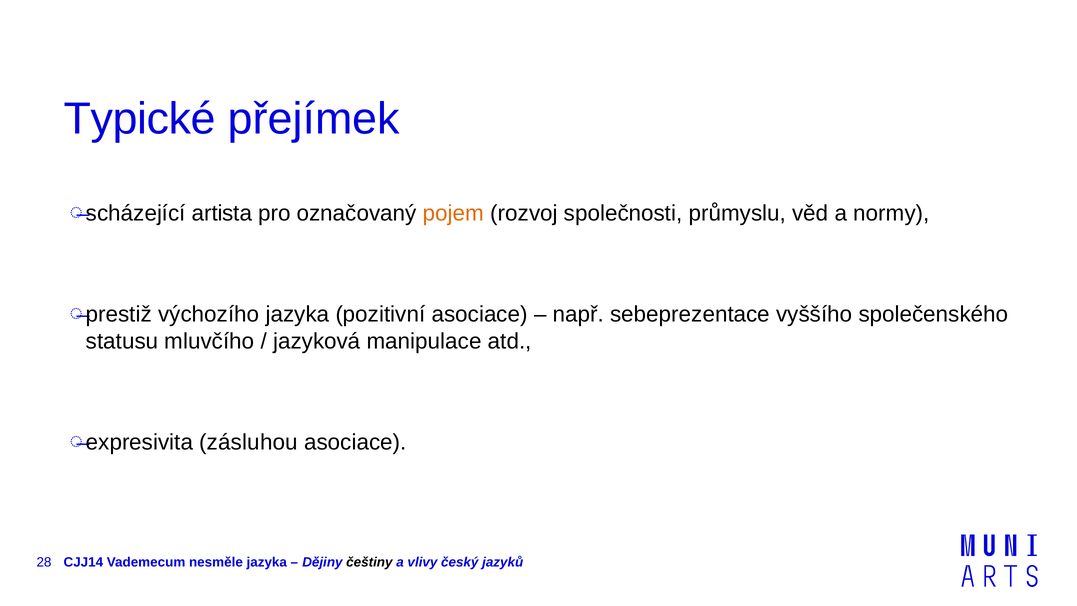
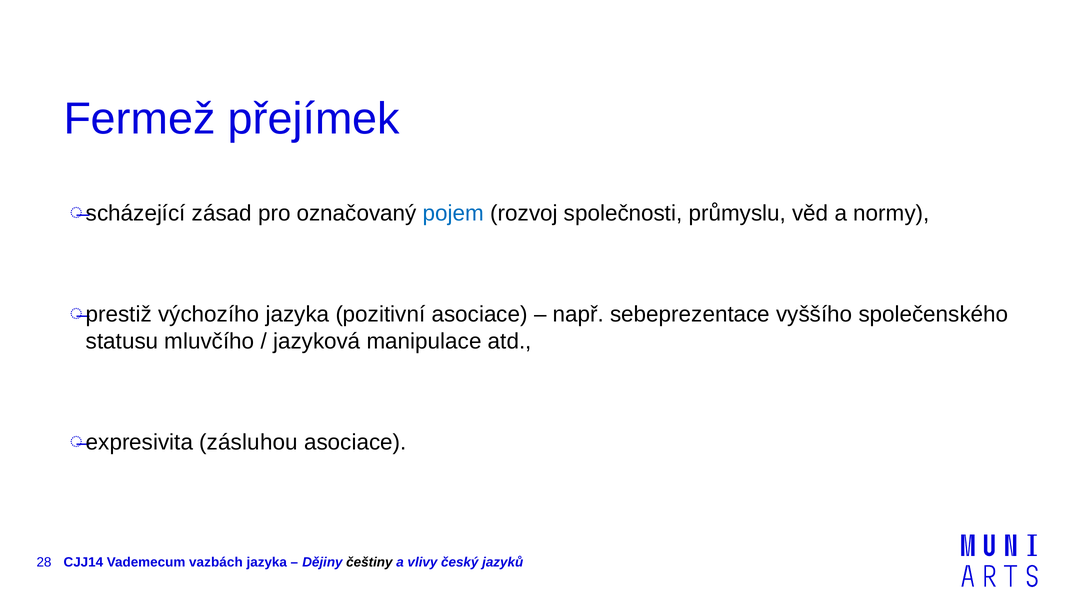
Typické: Typické -> Fermež (140, 119)
artista: artista -> zásad (222, 213)
pojem colour: orange -> blue (453, 213)
nesměle: nesměle -> vazbách (216, 562)
